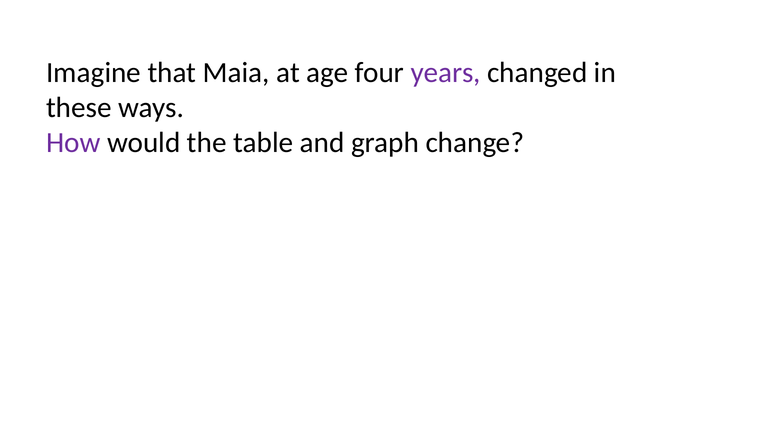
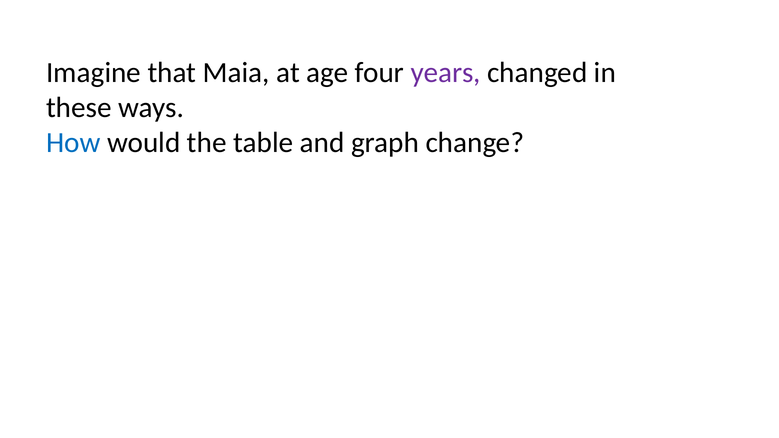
How colour: purple -> blue (73, 143)
